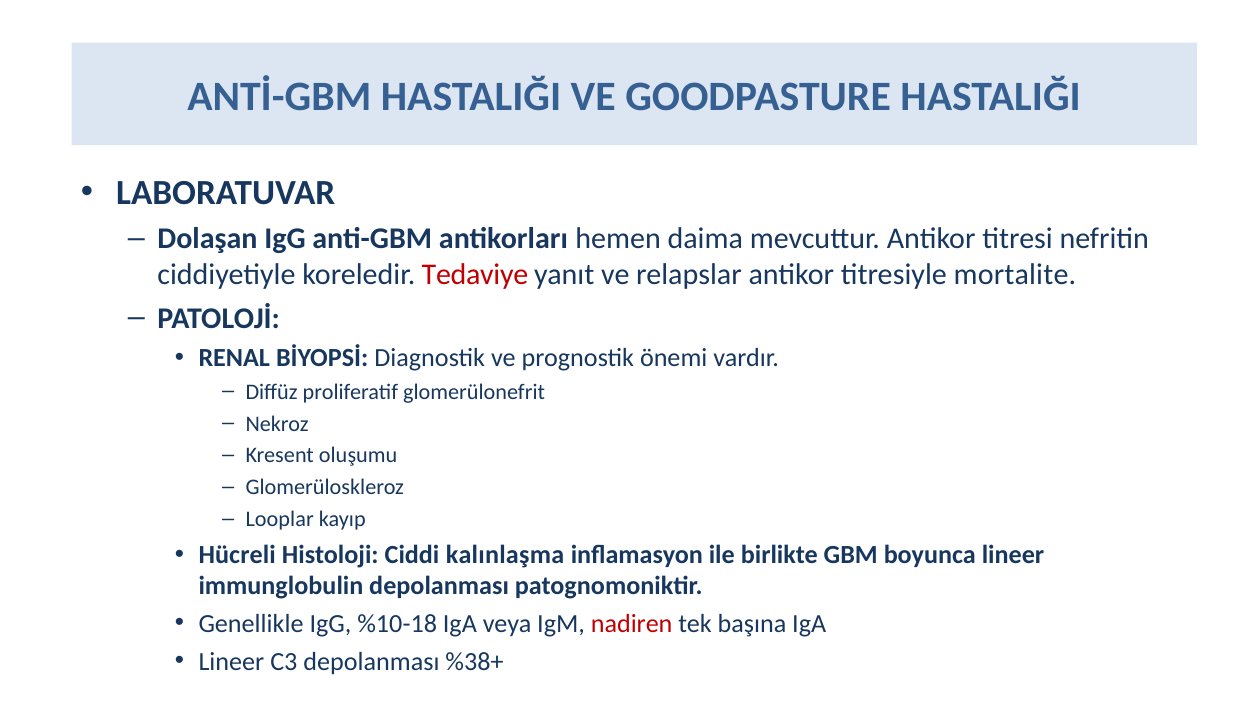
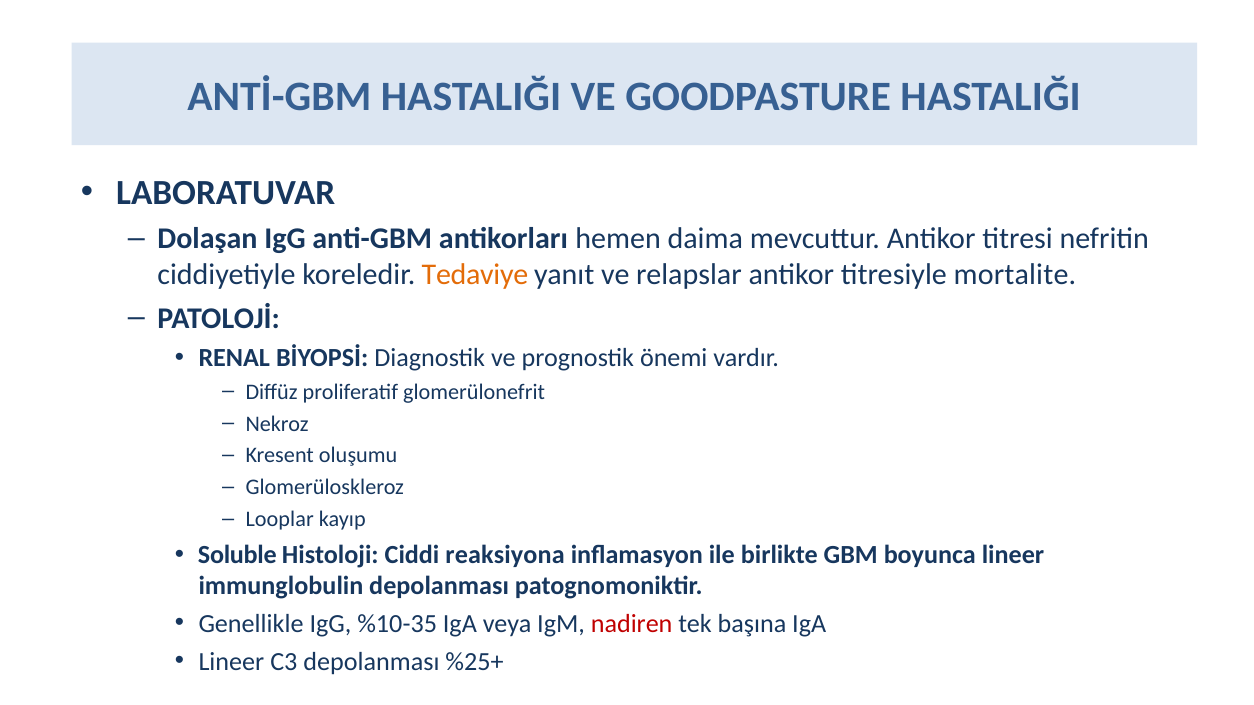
Tedaviye colour: red -> orange (475, 275)
Hücreli: Hücreli -> Soluble (237, 555)
kalınlaşma: kalınlaşma -> reaksiyona (505, 555)
%10-18: %10-18 -> %10-35 (397, 624)
%38+: %38+ -> %25+ (475, 662)
